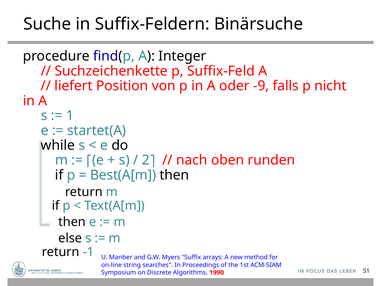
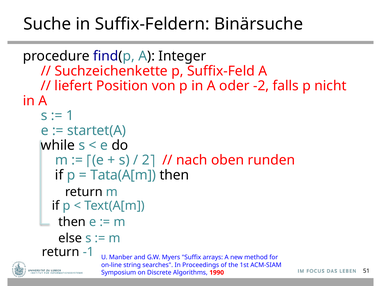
-9: -9 -> -2 (261, 86)
Best(A[m: Best(A[m -> Tata(A[m (123, 175)
